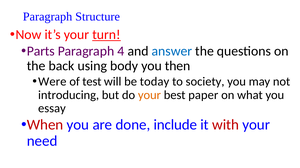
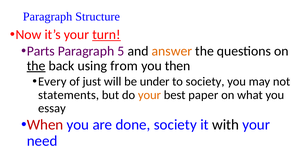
4: 4 -> 5 (121, 51)
answer colour: blue -> orange (172, 51)
the underline: none -> present (36, 66)
body: body -> from (124, 66)
Were: Were -> Every (52, 82)
test: test -> just (92, 82)
today: today -> under (155, 82)
introducing: introducing -> statements (69, 95)
done include: include -> society (175, 125)
with colour: red -> black (226, 125)
